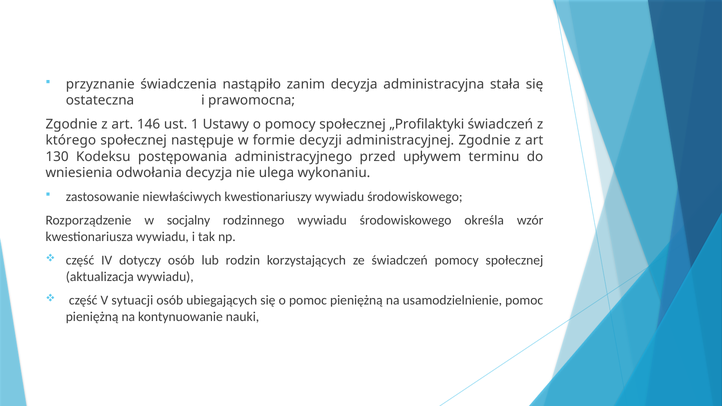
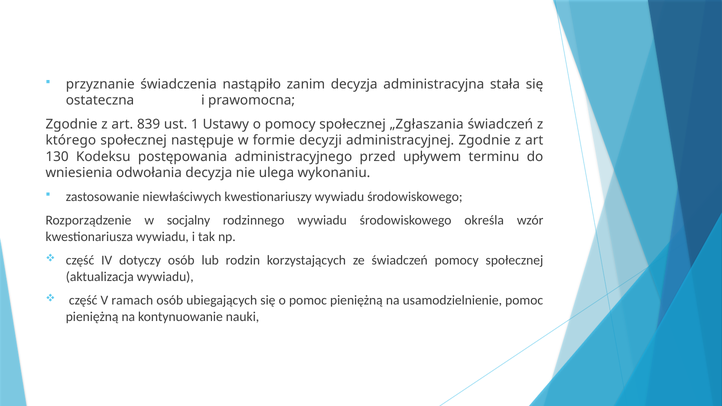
146: 146 -> 839 (149, 124)
„Profilaktyki: „Profilaktyki -> „Zgłaszania (427, 124)
sytuacji: sytuacji -> ramach (132, 300)
